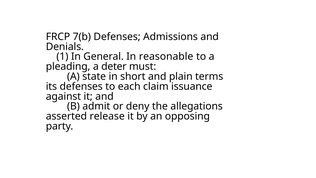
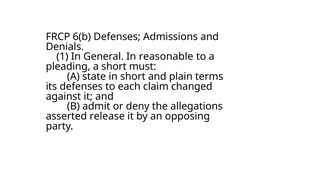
7(b: 7(b -> 6(b (82, 37)
a deter: deter -> short (114, 66)
issuance: issuance -> changed (192, 86)
